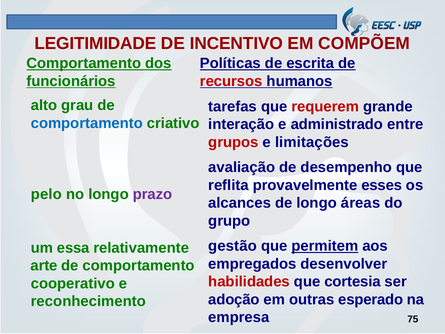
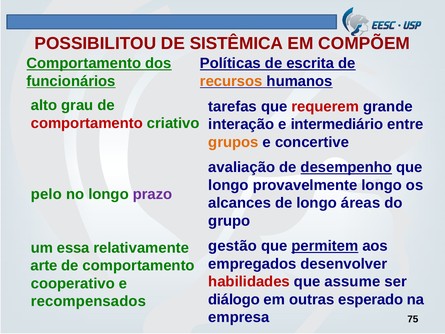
LEGITIMIDADE: LEGITIMIDADE -> POSSIBILITOU (95, 43)
INCENTIVO: INCENTIVO -> SISTÊMICA (236, 43)
recursos colour: red -> orange (231, 81)
comportamento colour: blue -> red (87, 123)
administrado: administrado -> intermediário (337, 124)
grupos colour: red -> orange (233, 142)
limitações: limitações -> concertive (312, 142)
desempenho underline: none -> present (346, 167)
reflita: reflita -> longo (228, 185)
provavelmente esses: esses -> longo (382, 185)
cortesia: cortesia -> assume (352, 281)
adoção: adoção -> diálogo (234, 299)
reconhecimento: reconhecimento -> recompensados (88, 301)
